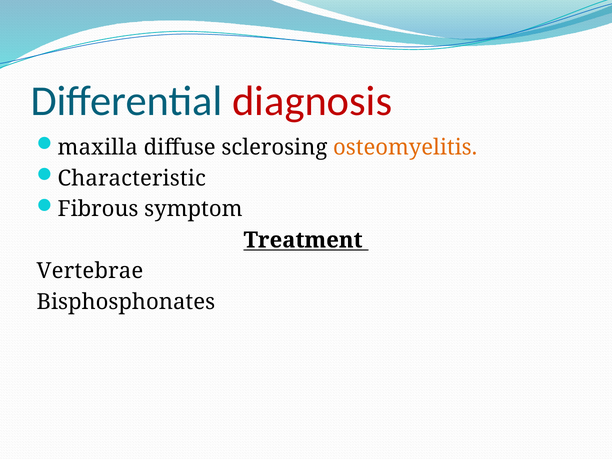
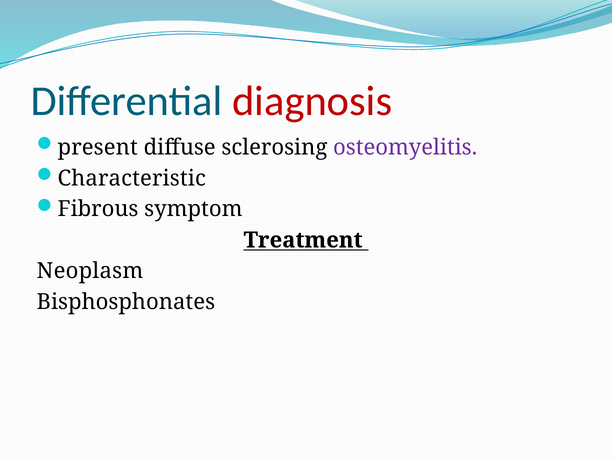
maxilla: maxilla -> present (98, 147)
osteomyelitis colour: orange -> purple (405, 147)
Vertebrae: Vertebrae -> Neoplasm (90, 271)
